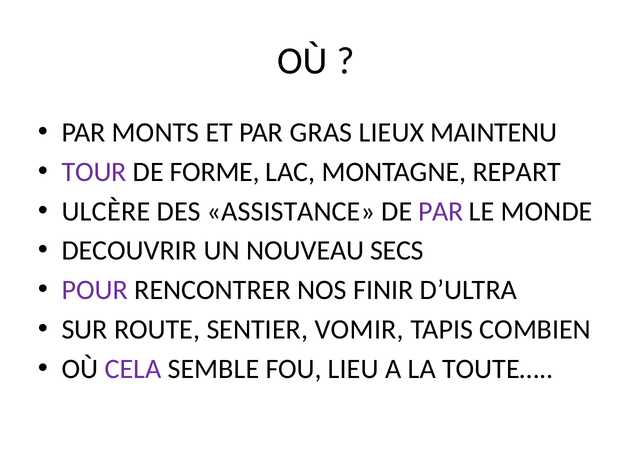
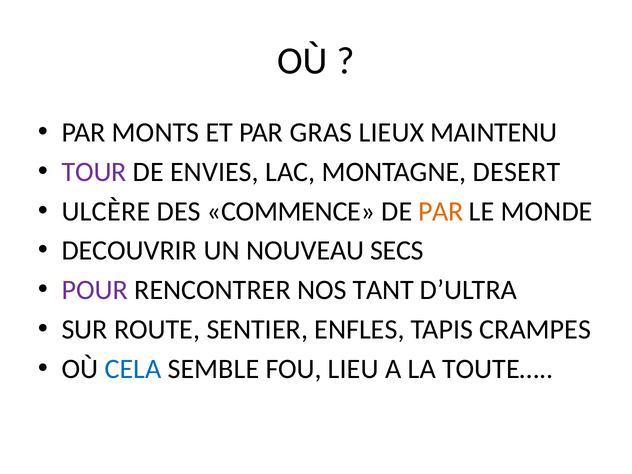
FORME: FORME -> ENVIES (214, 172)
REPART: REPART -> DESERT (517, 172)
ASSISTANCE: ASSISTANCE -> COMMENCE (291, 211)
PAR colour: purple -> orange (441, 211)
FINIR: FINIR -> TANT (383, 290)
VOMIR: VOMIR -> ENFLES (359, 329)
COMBIEN: COMBIEN -> CRAMPES (535, 329)
CELA colour: purple -> blue (133, 369)
